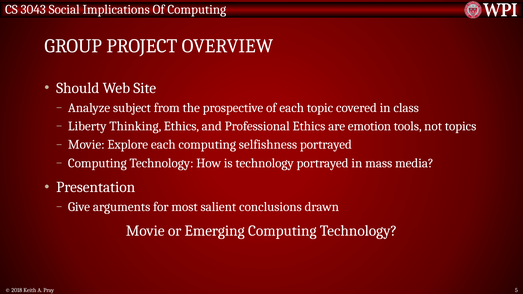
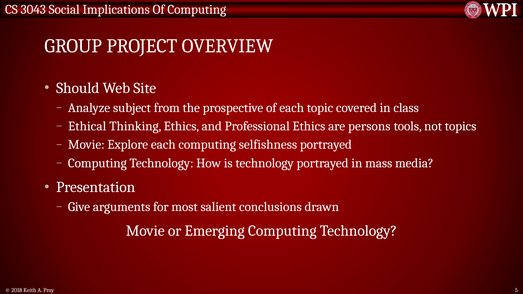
Liberty: Liberty -> Ethical (87, 126)
emotion: emotion -> persons (369, 126)
